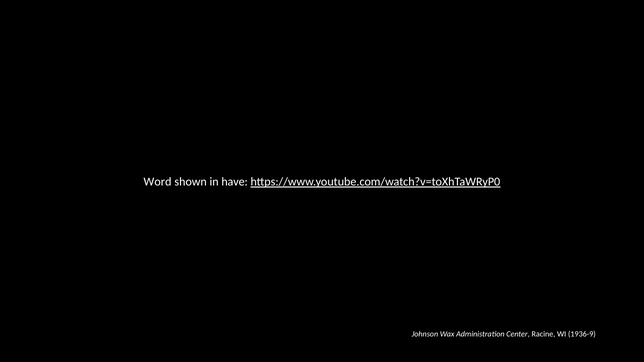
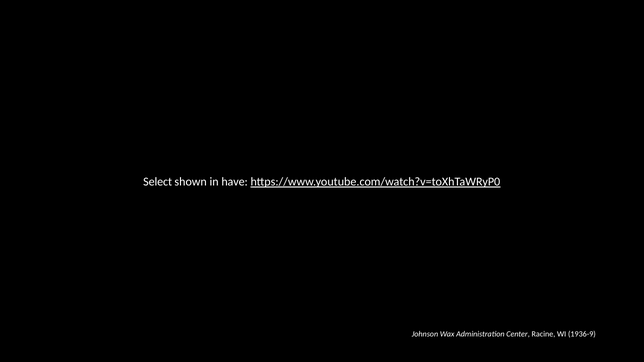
Word: Word -> Select (158, 182)
